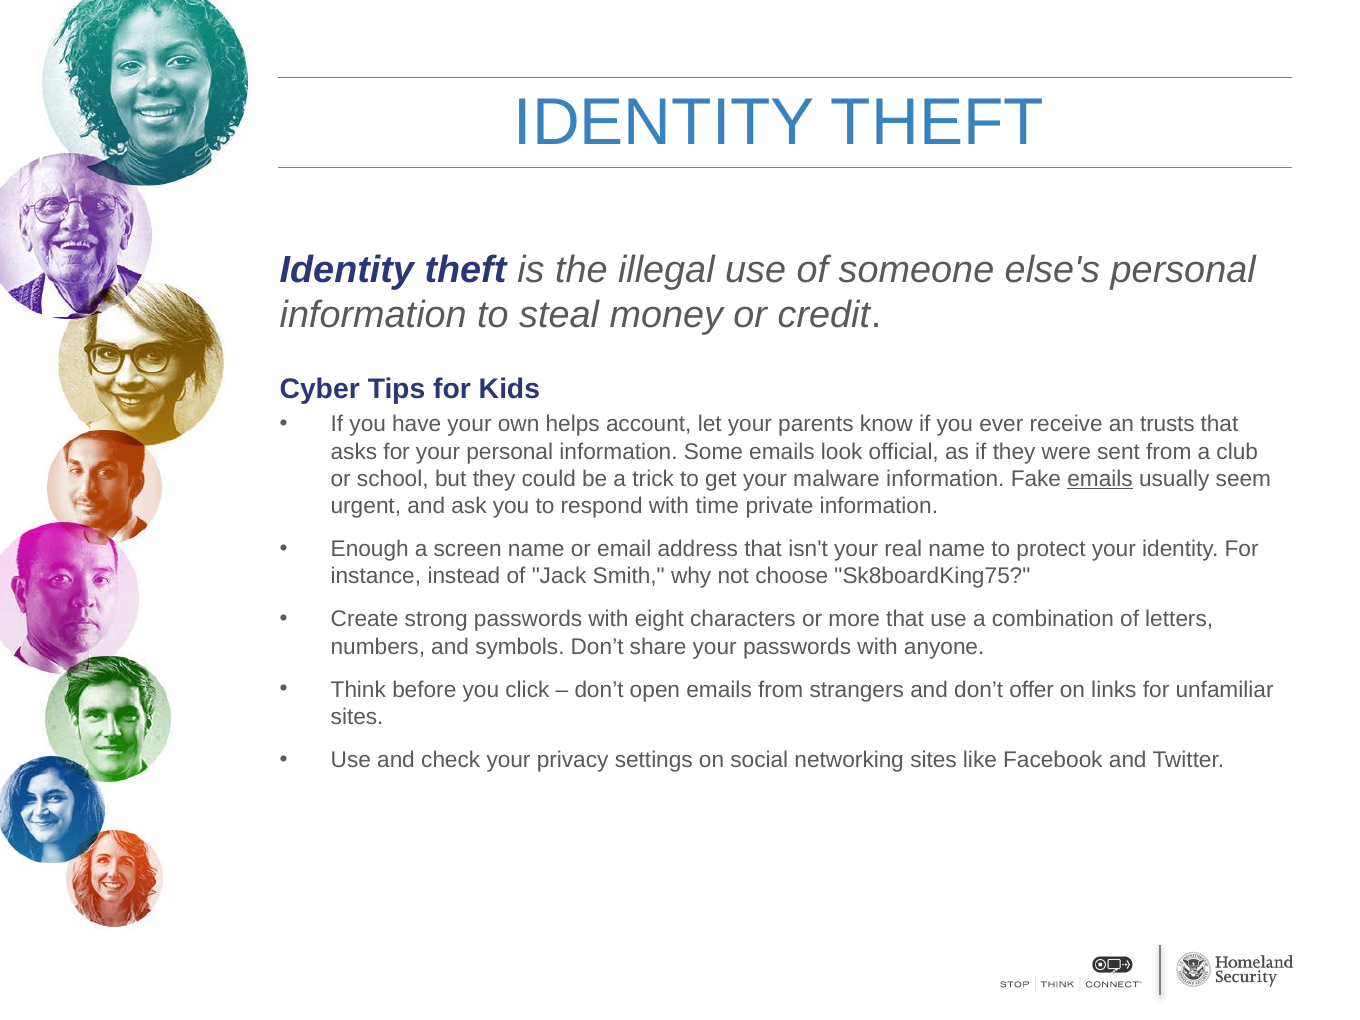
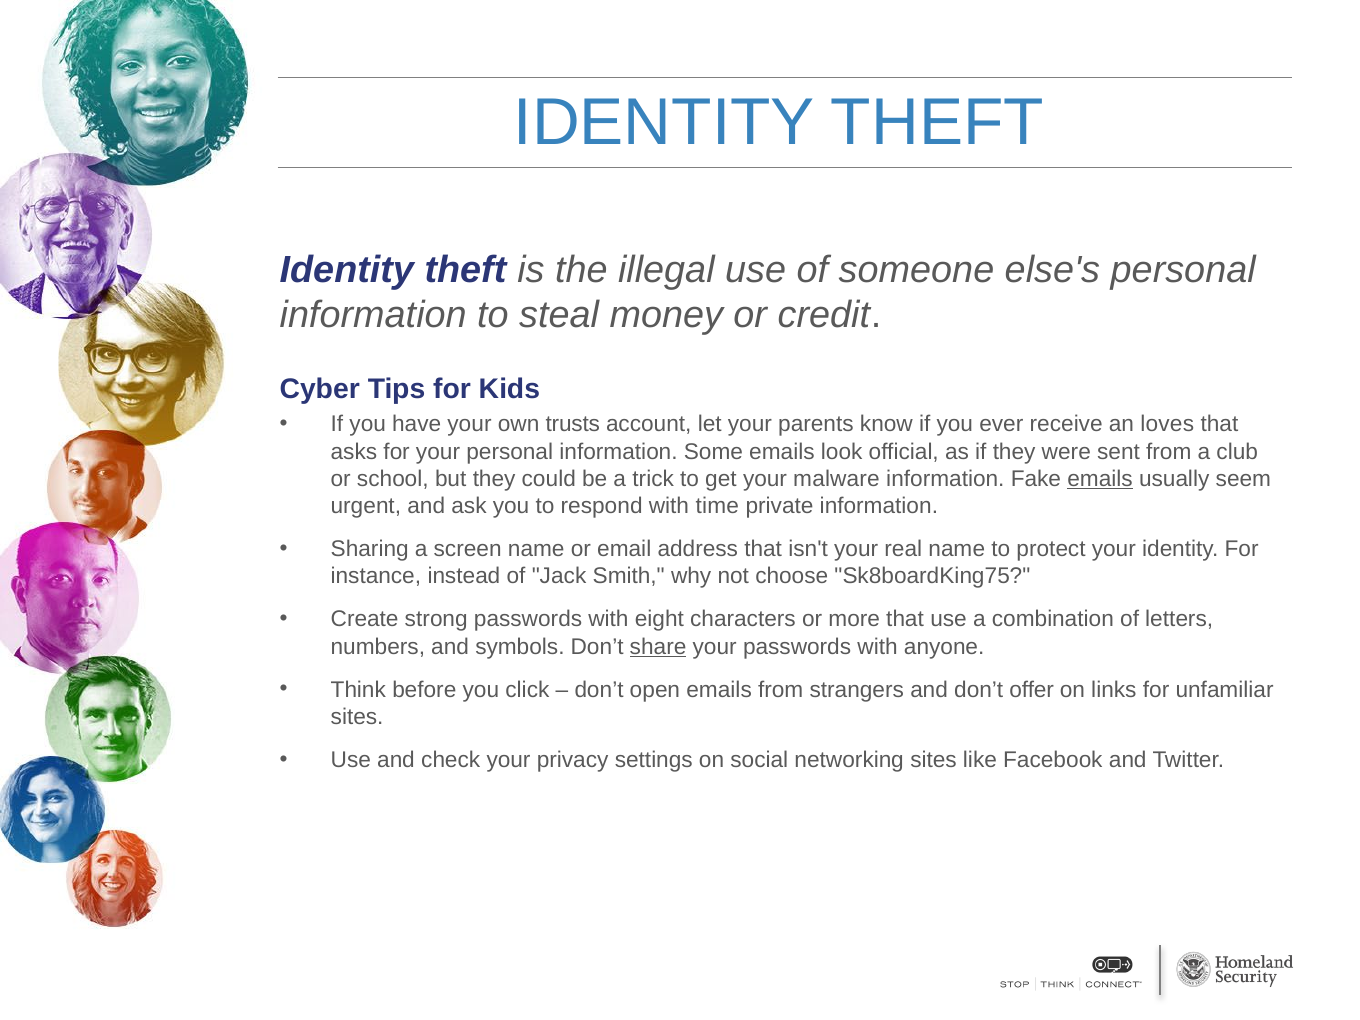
helps: helps -> trusts (573, 424)
trusts: trusts -> loves (1167, 424)
Enough: Enough -> Sharing (370, 549)
share underline: none -> present (658, 647)
